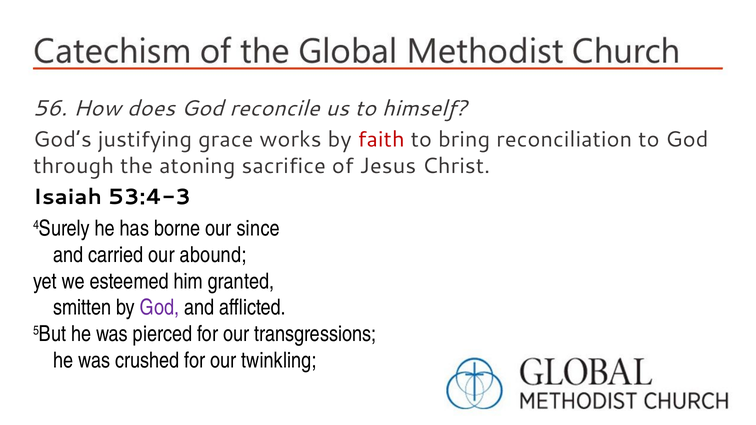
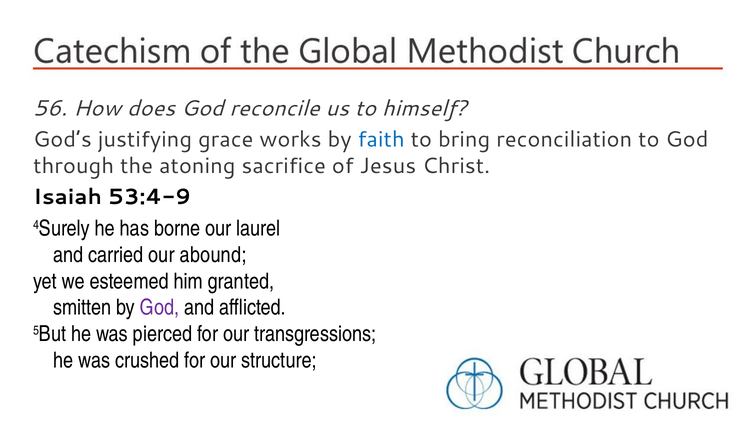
faith colour: red -> blue (381, 140)
53:4-3: 53:4-3 -> 53:4-9 (149, 197)
since: since -> laurel (258, 228)
twinkling: twinkling -> structure (279, 361)
